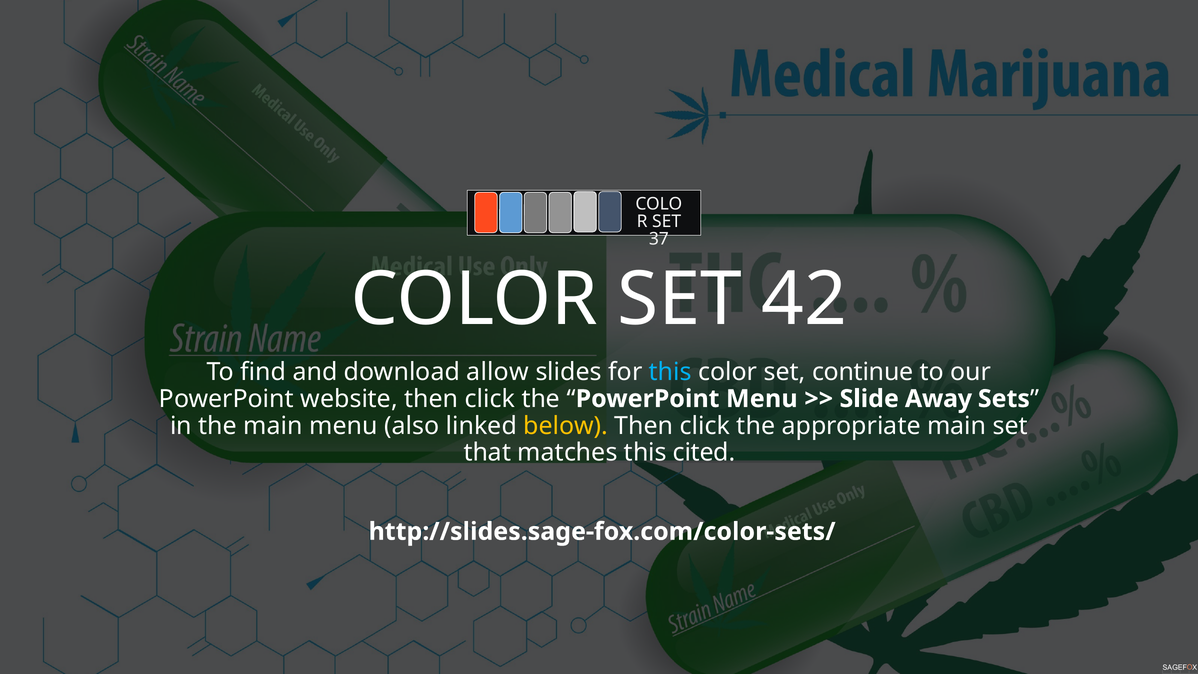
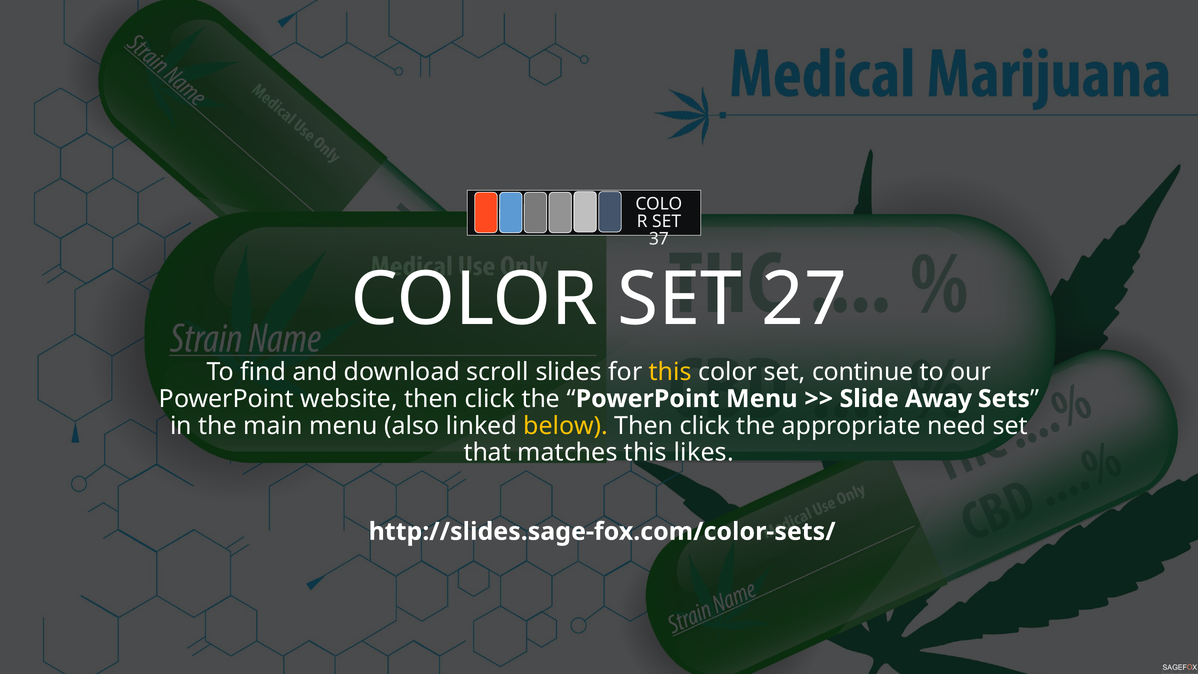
42: 42 -> 27 (804, 299)
allow: allow -> scroll (498, 372)
this colour: light blue -> yellow (670, 372)
appropriate main: main -> need (957, 426)
cited: cited -> likes (704, 453)
